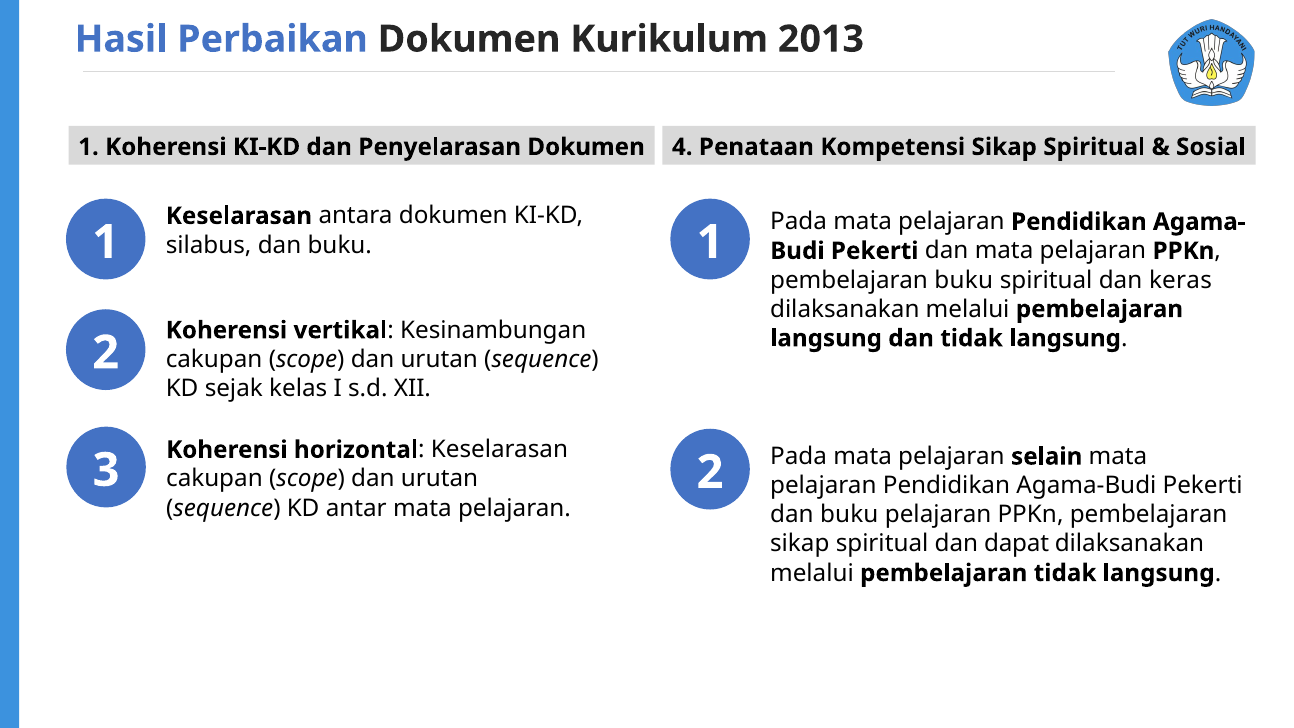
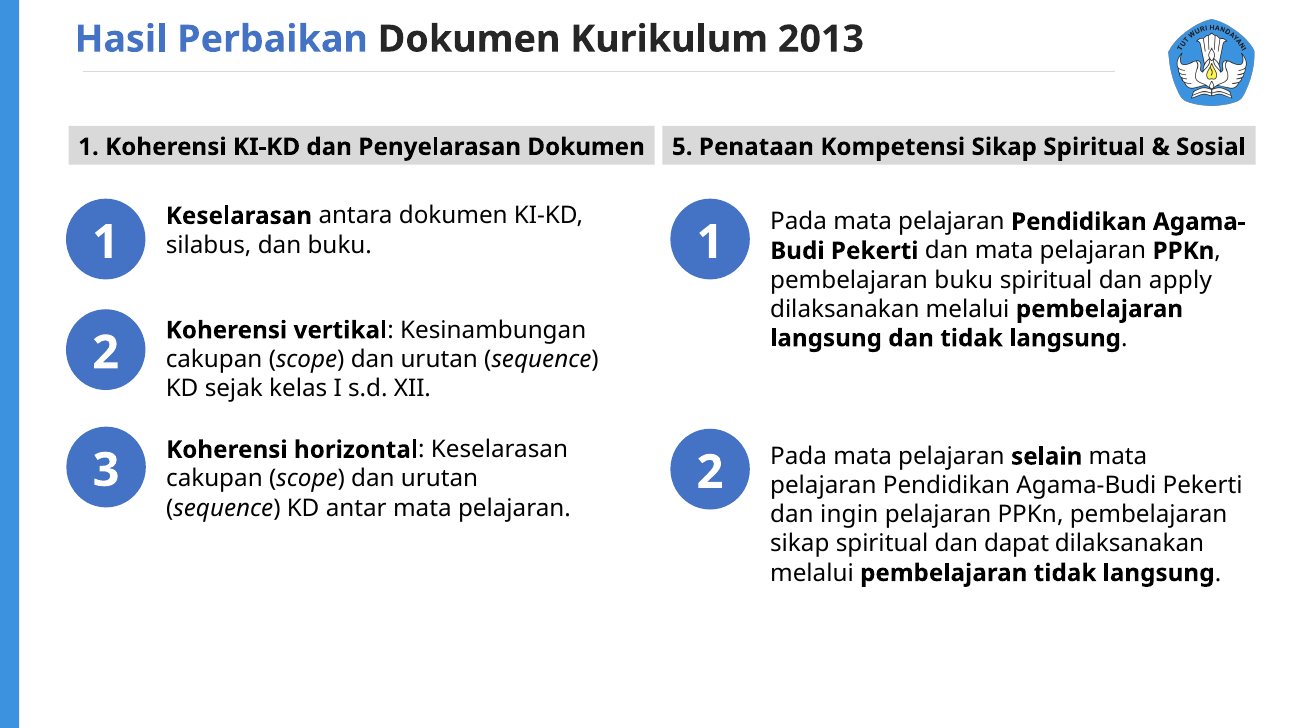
4: 4 -> 5 (682, 147)
keras: keras -> apply (1180, 280)
buku: buku -> ingin (849, 515)
